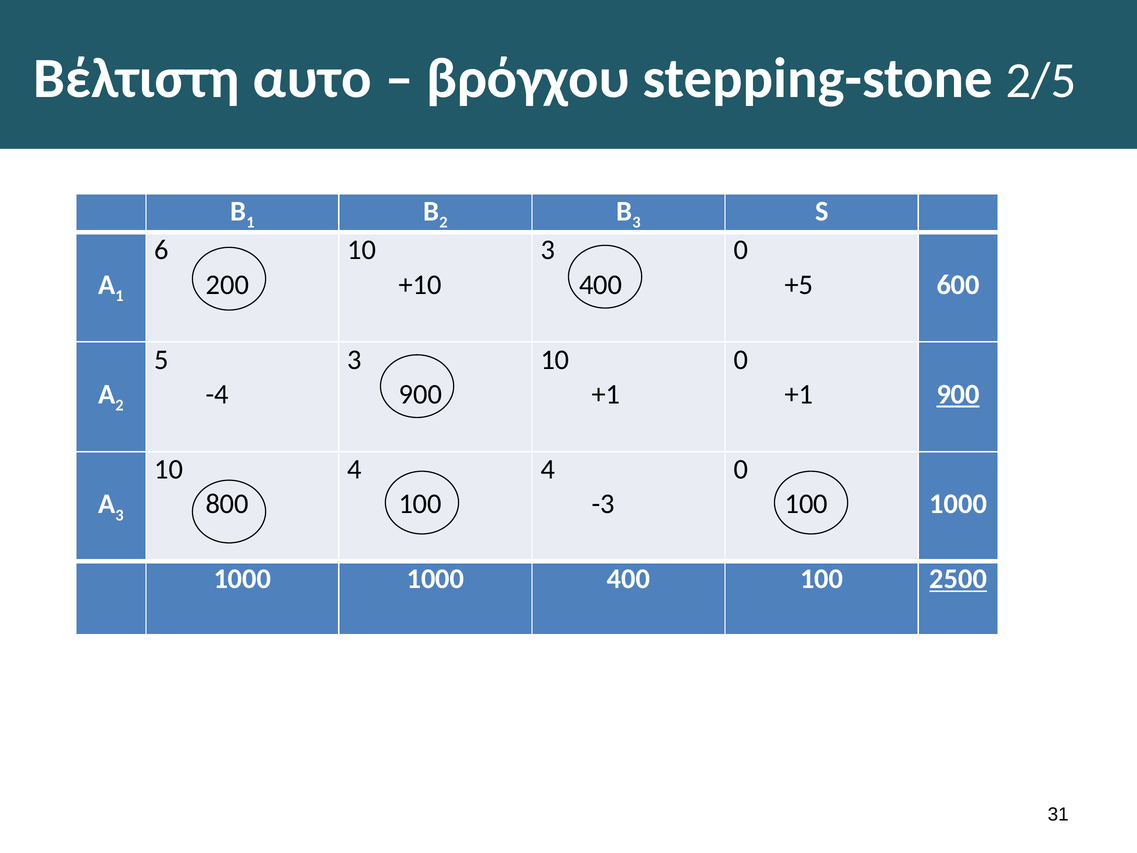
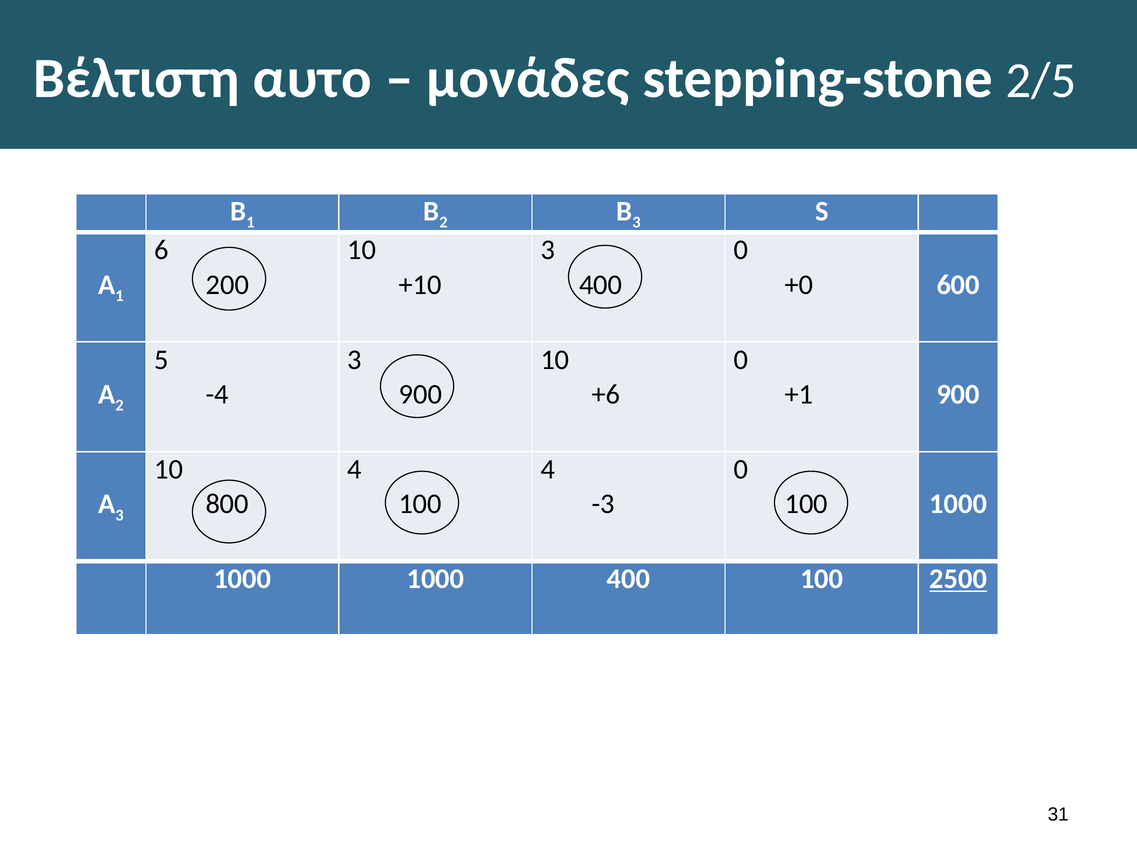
βρόγχου: βρόγχου -> μονάδες (528, 78)
+5: +5 -> +0 (799, 285)
+1: +1 -> +6 (606, 394)
900 underline: present -> none (958, 394)
